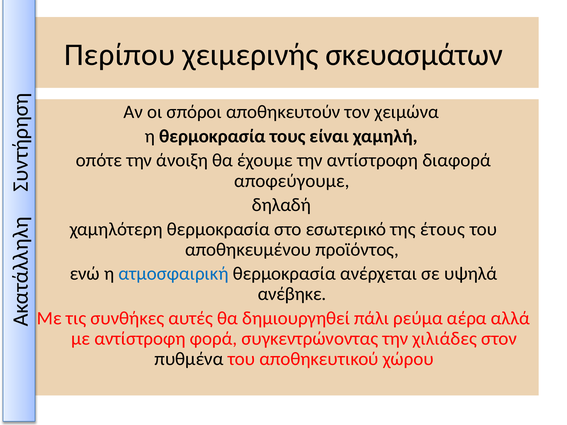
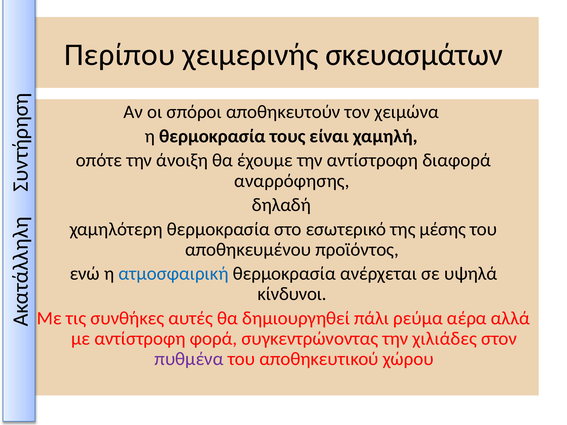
αποφεύγουμε: αποφεύγουμε -> αναρρόφησης (292, 181)
έτους: έτους -> μέσης (443, 229)
ανέβηκε: ανέβηκε -> κίνδυνοι (292, 294)
πυθμένα colour: black -> purple (189, 359)
